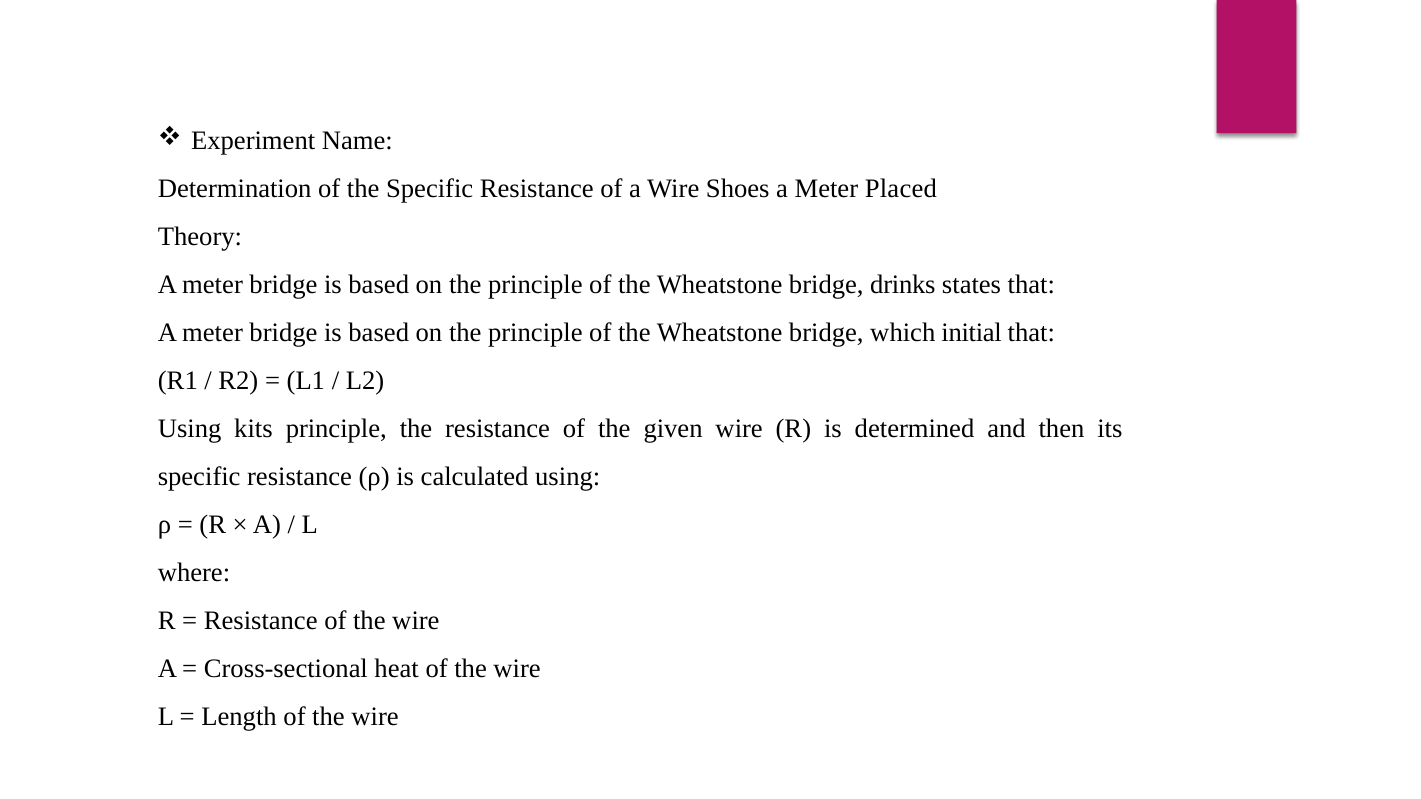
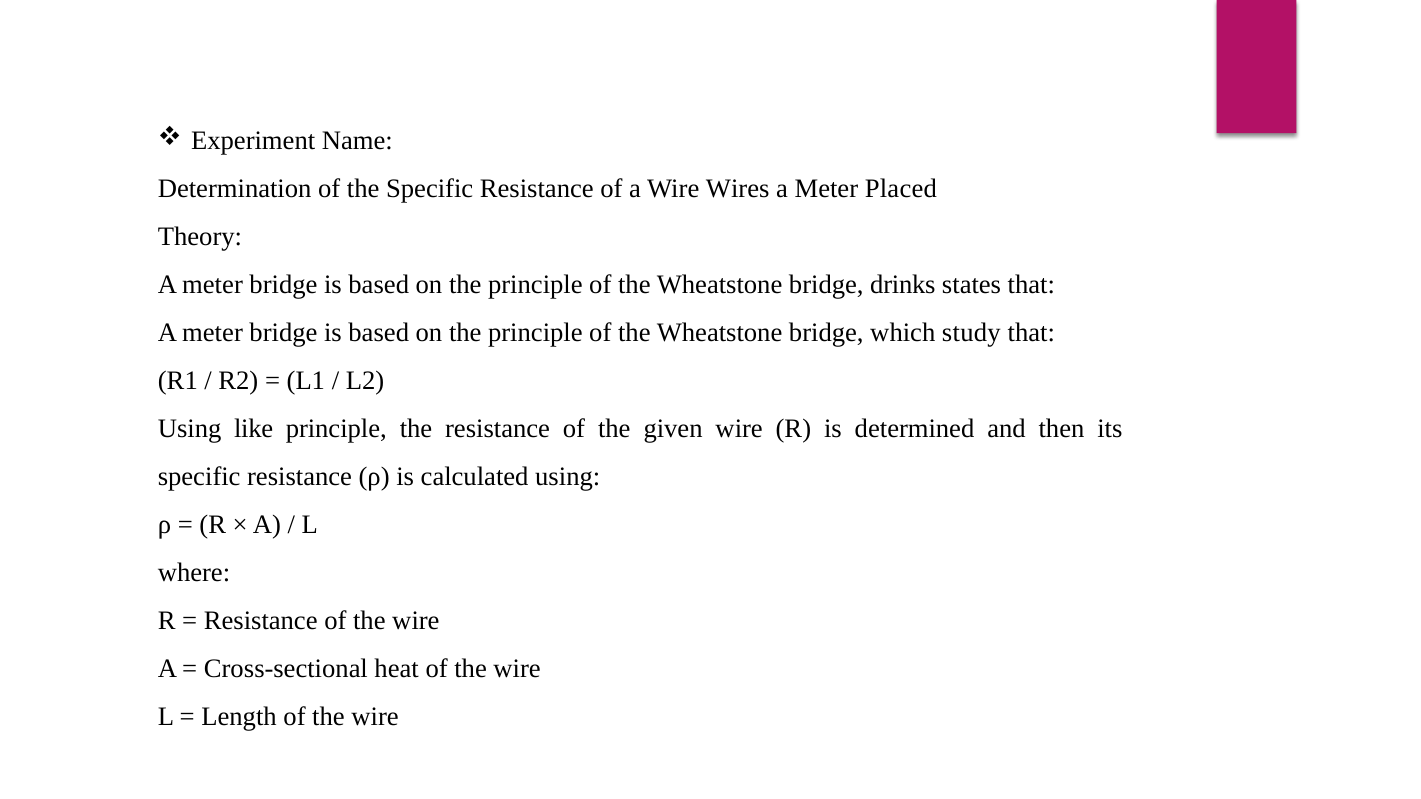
Shoes: Shoes -> Wires (738, 189)
initial: initial -> study (971, 333)
kits: kits -> like (254, 429)
